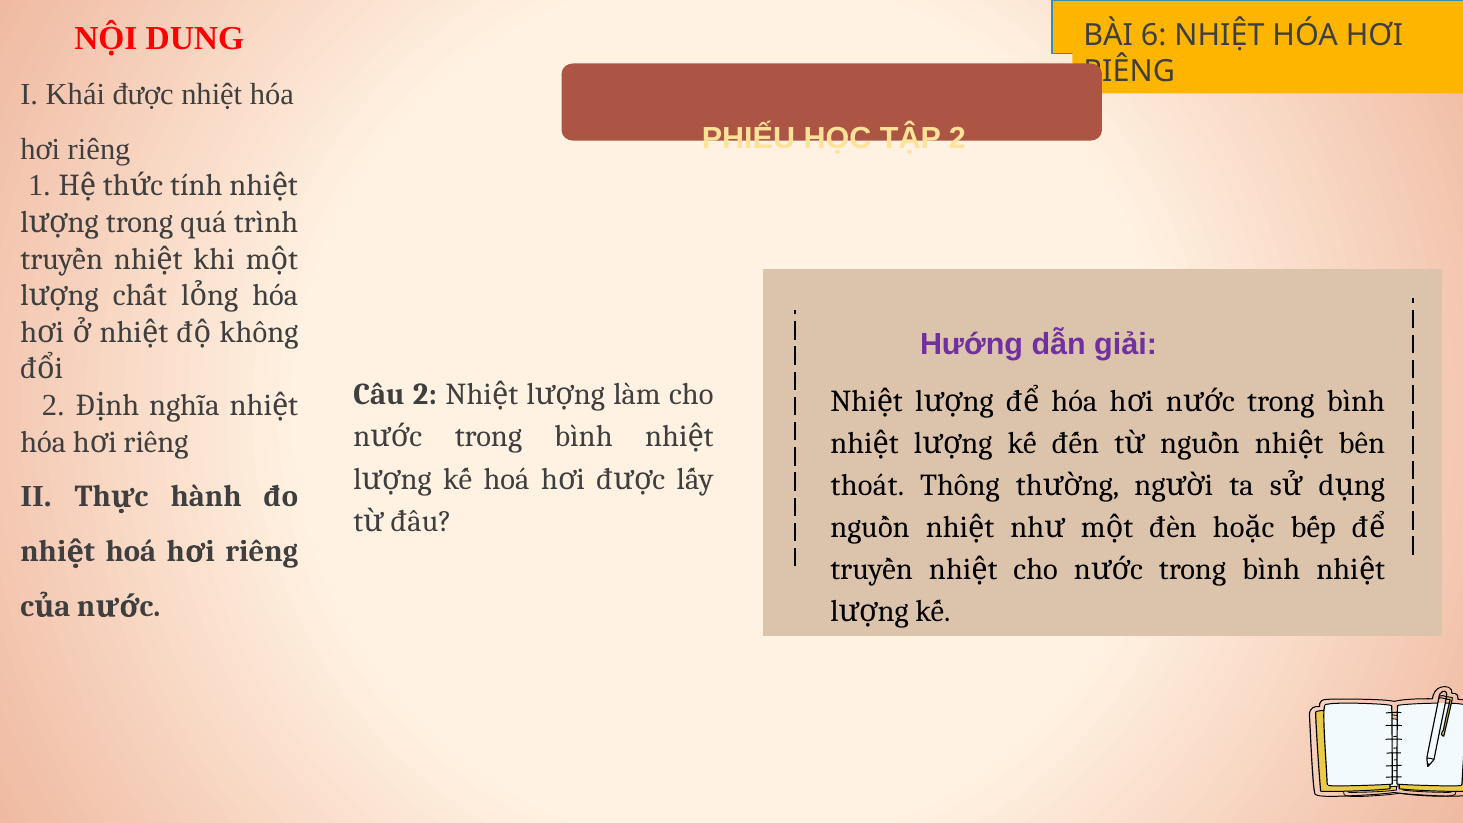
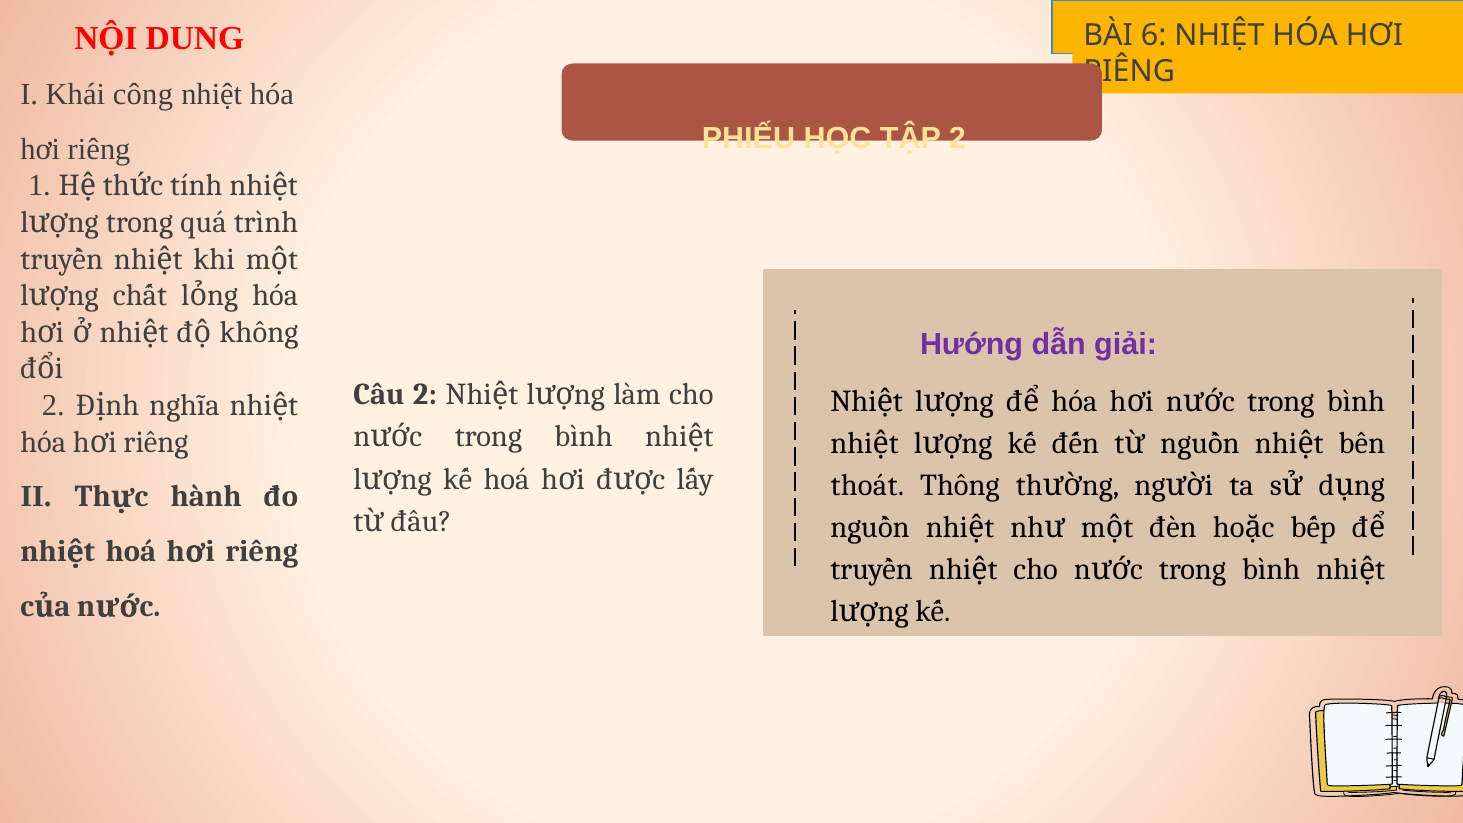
được: được -> công (143, 94)
